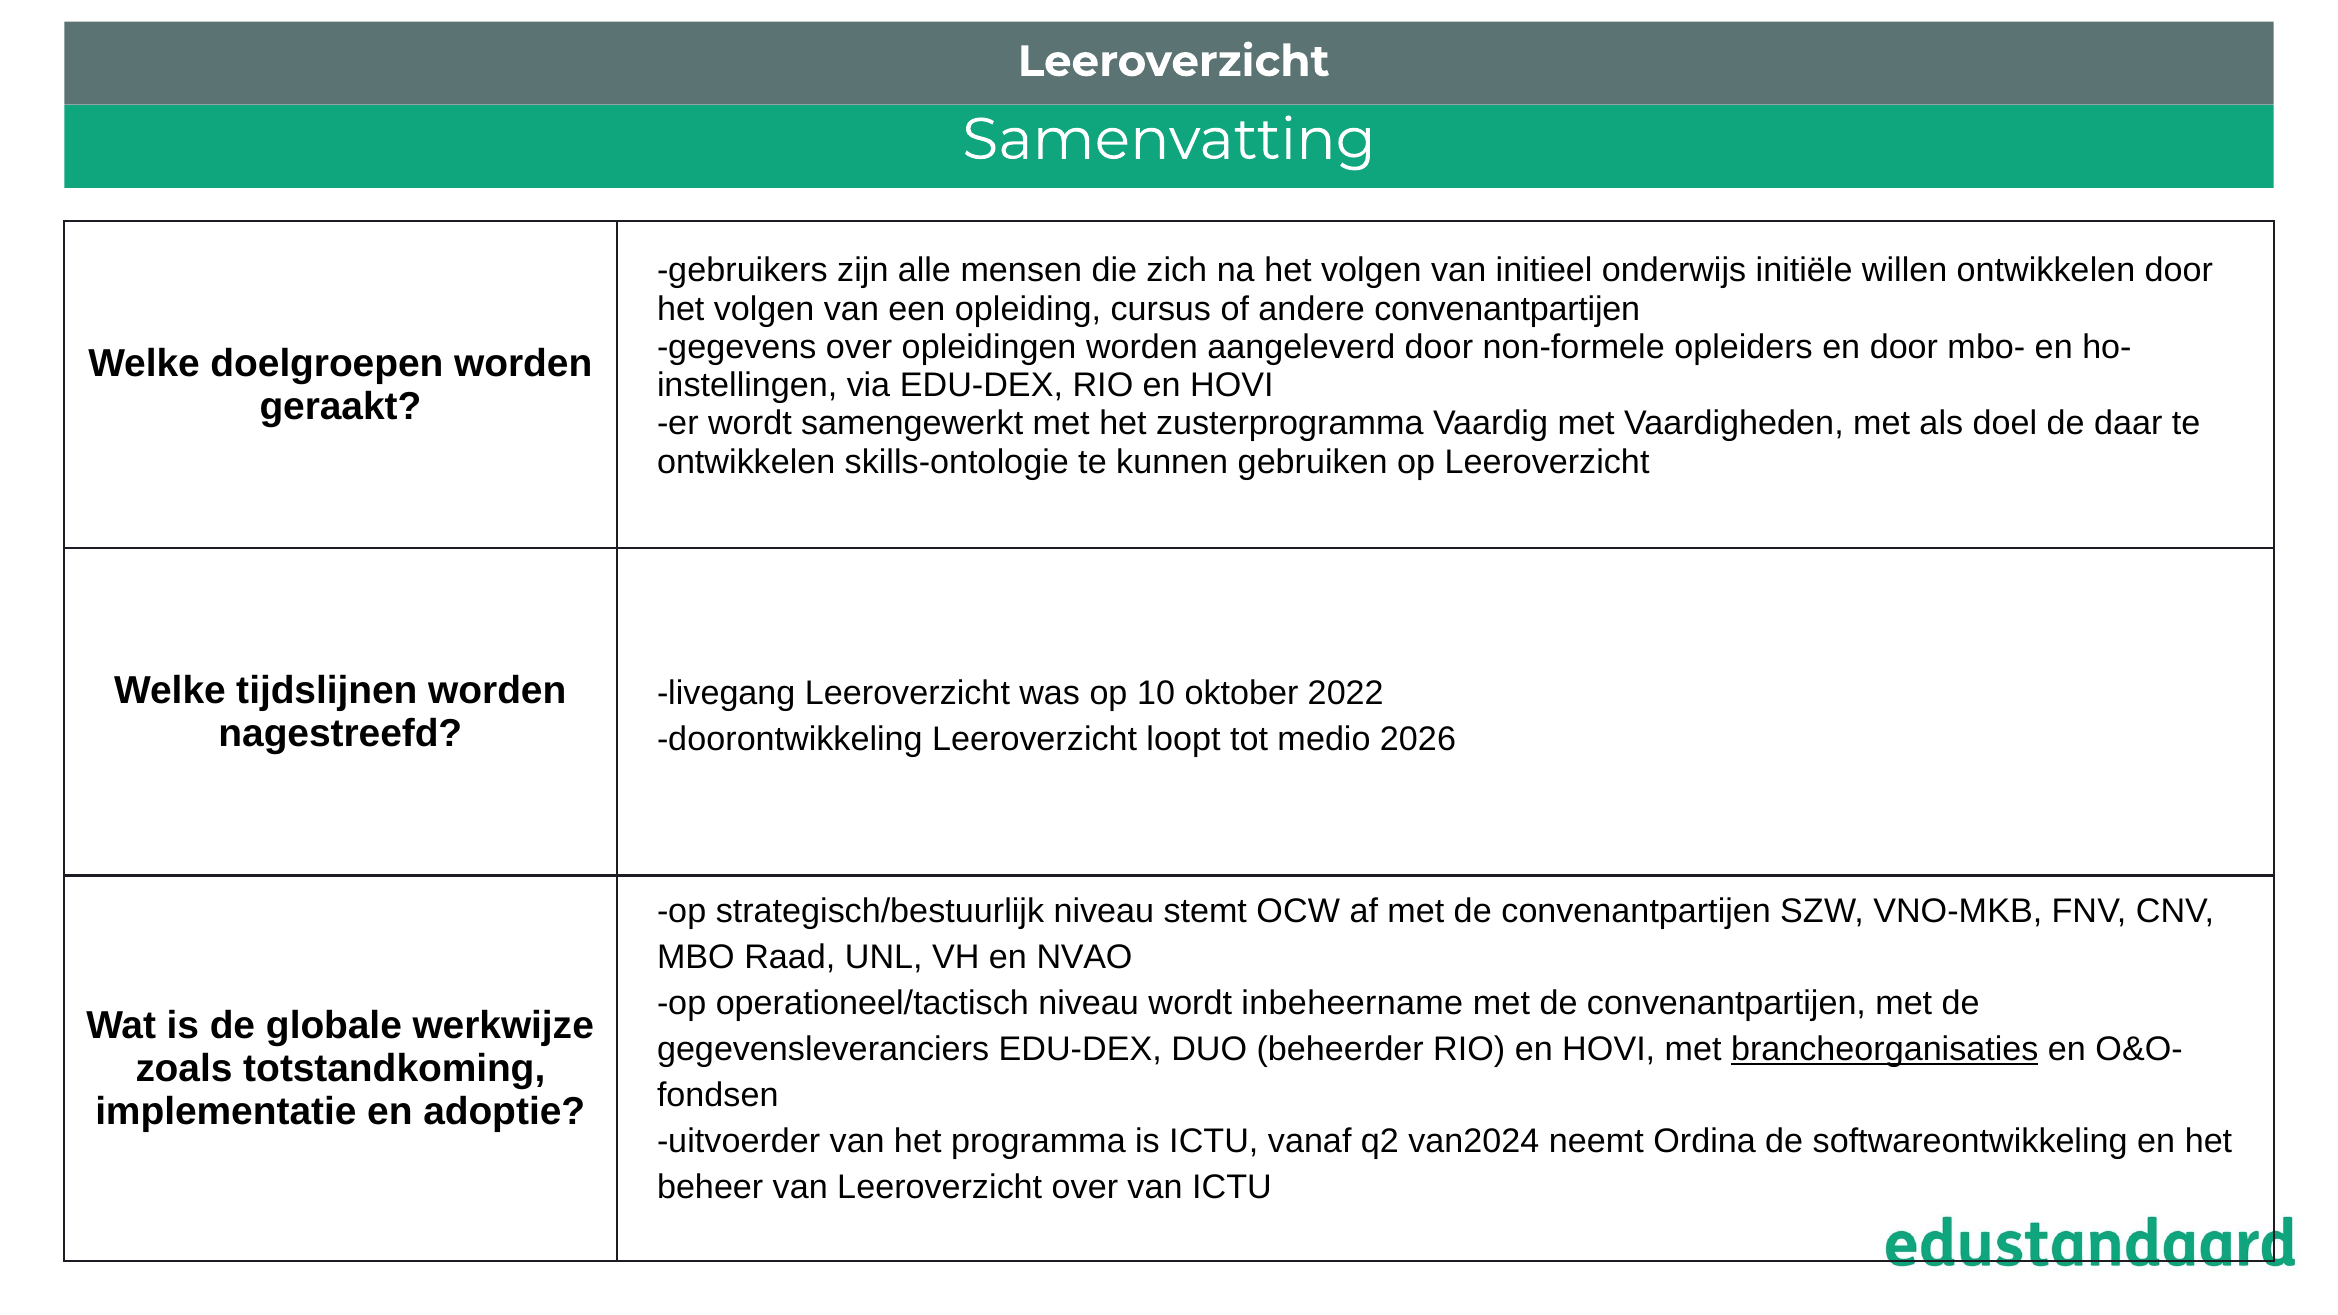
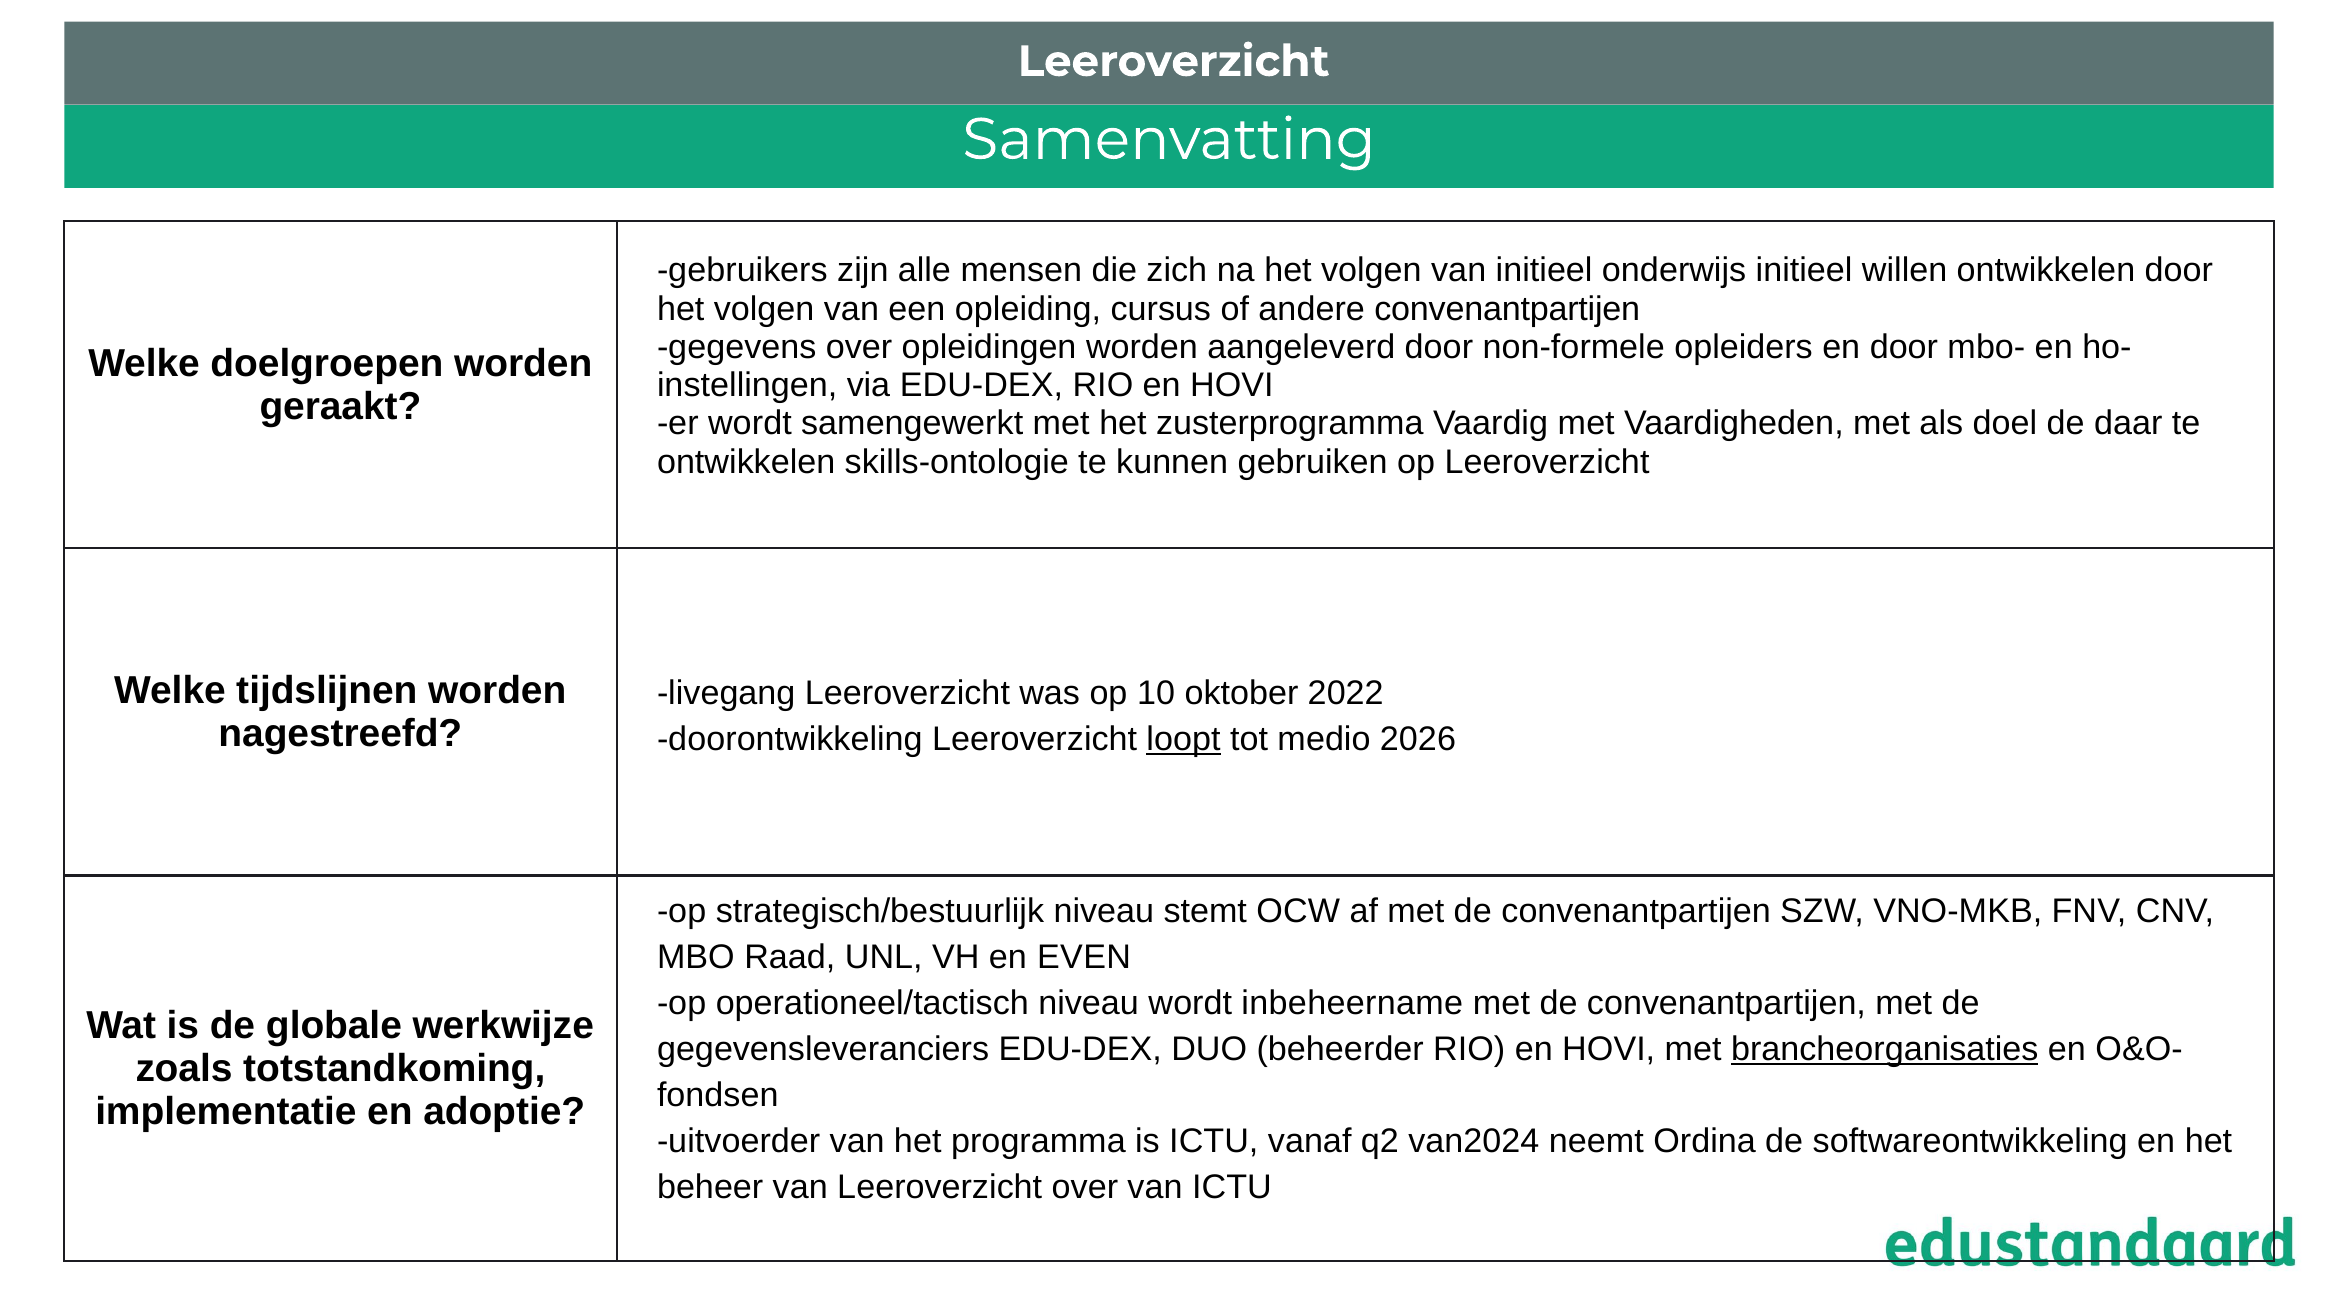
onderwijs initiële: initiële -> initieel (1804, 270)
loopt underline: none -> present (1184, 739)
NVAO: NVAO -> EVEN (1084, 958)
